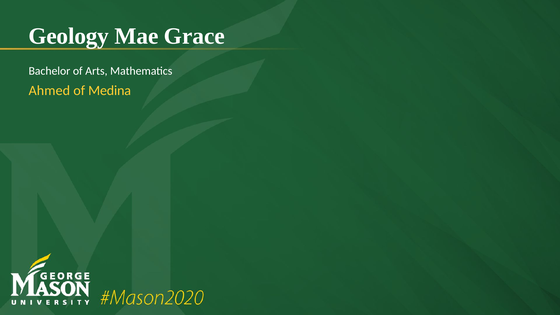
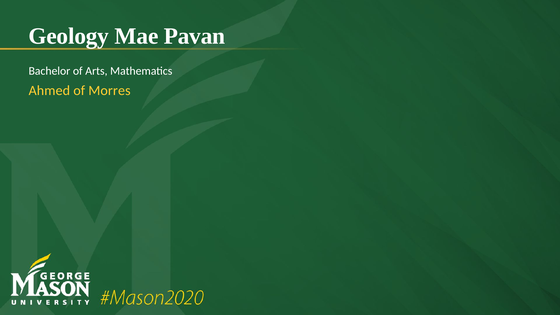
Grace: Grace -> Pavan (194, 36)
Medina: Medina -> Morres (109, 91)
